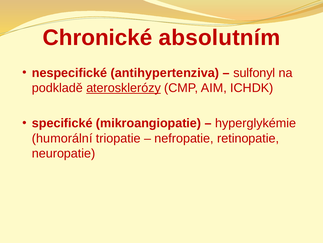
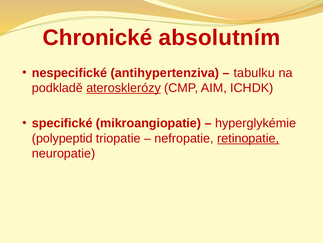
sulfonyl: sulfonyl -> tabulku (254, 73)
humorální: humorální -> polypeptid (62, 138)
retinopatie underline: none -> present (248, 138)
